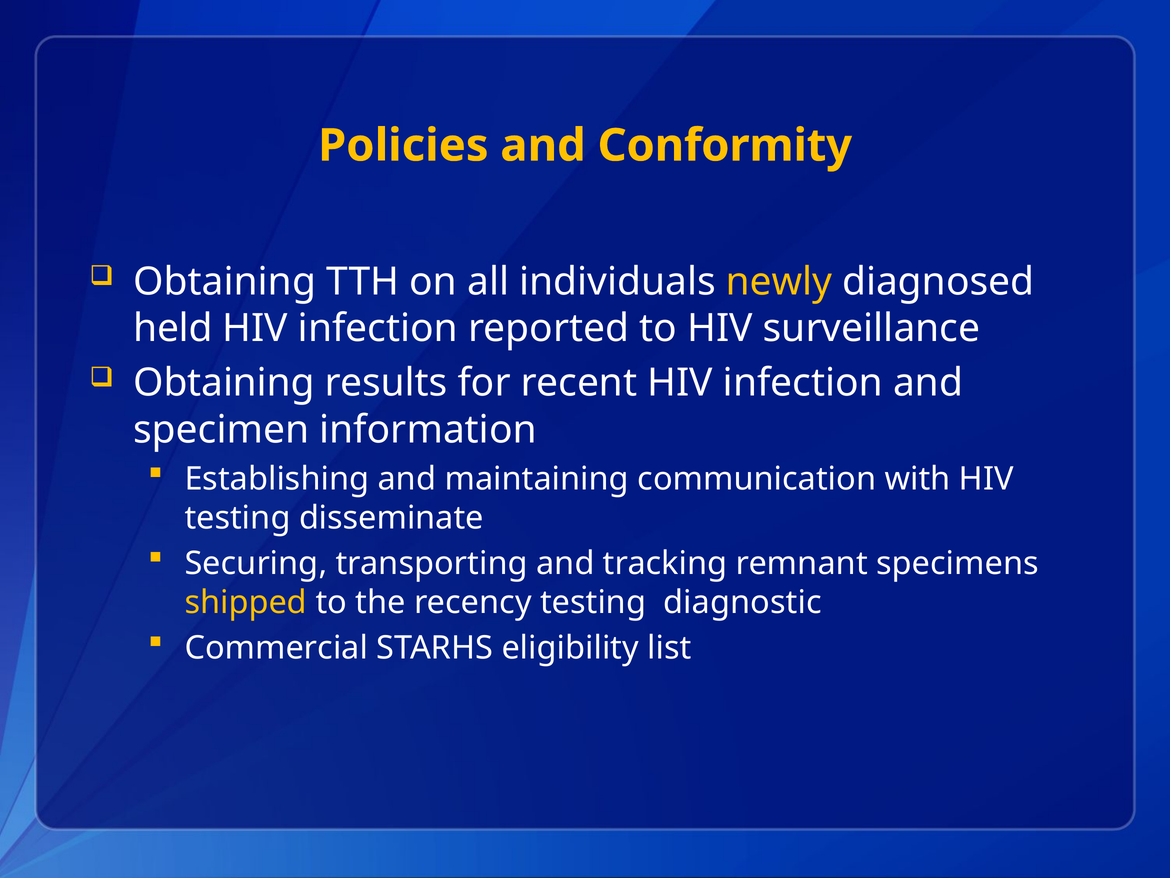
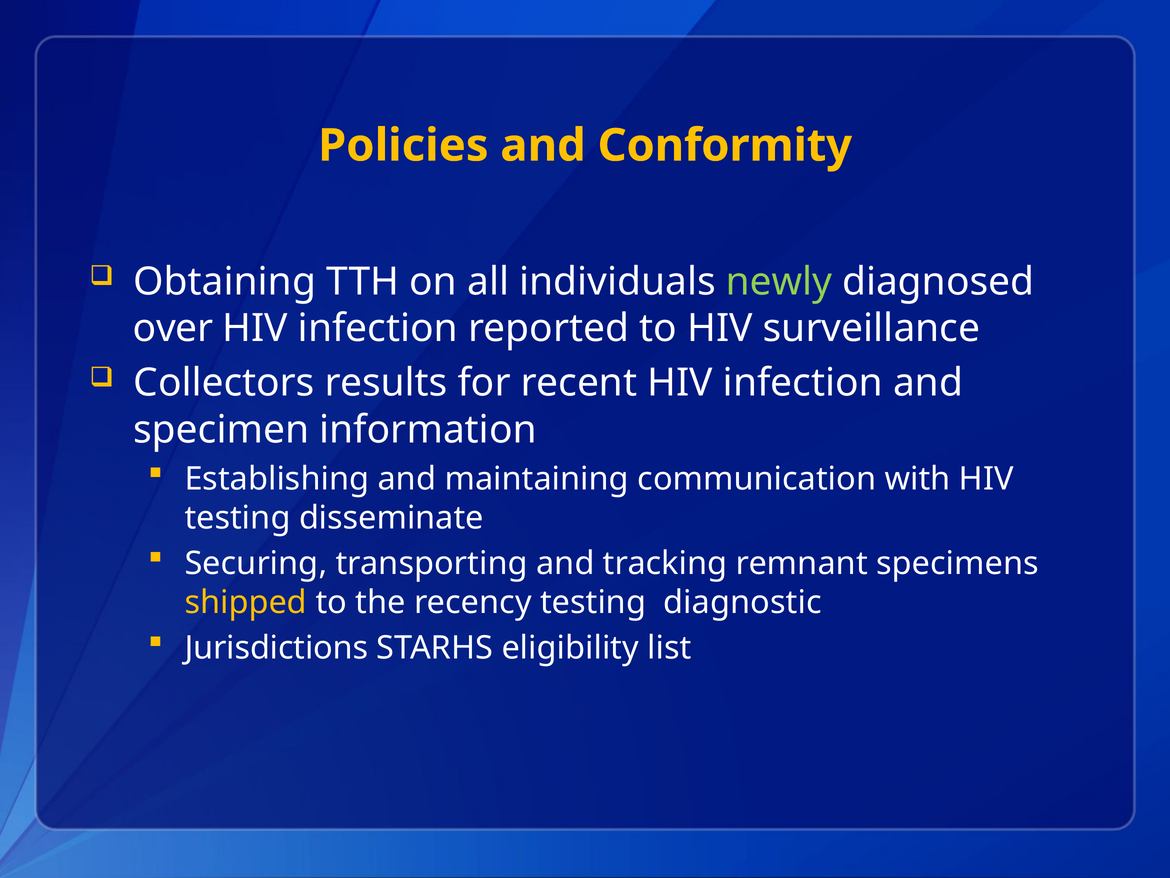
newly colour: yellow -> light green (779, 281)
held: held -> over (173, 328)
Obtaining: Obtaining -> Collectors (224, 383)
Commercial: Commercial -> Jurisdictions (276, 648)
